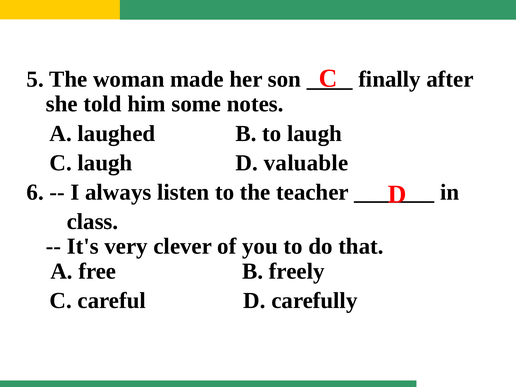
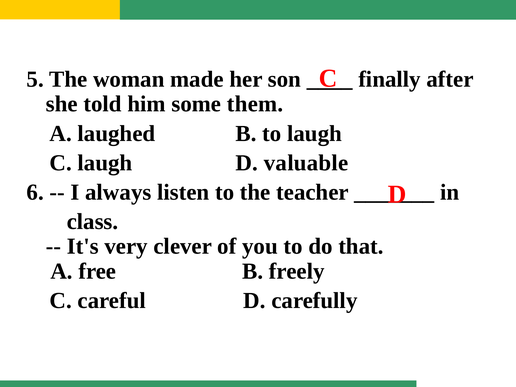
notes: notes -> them (255, 104)
